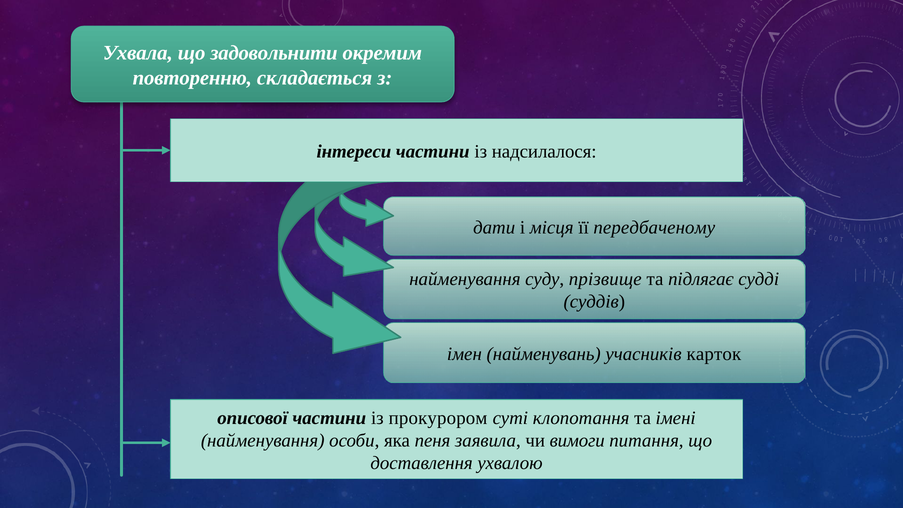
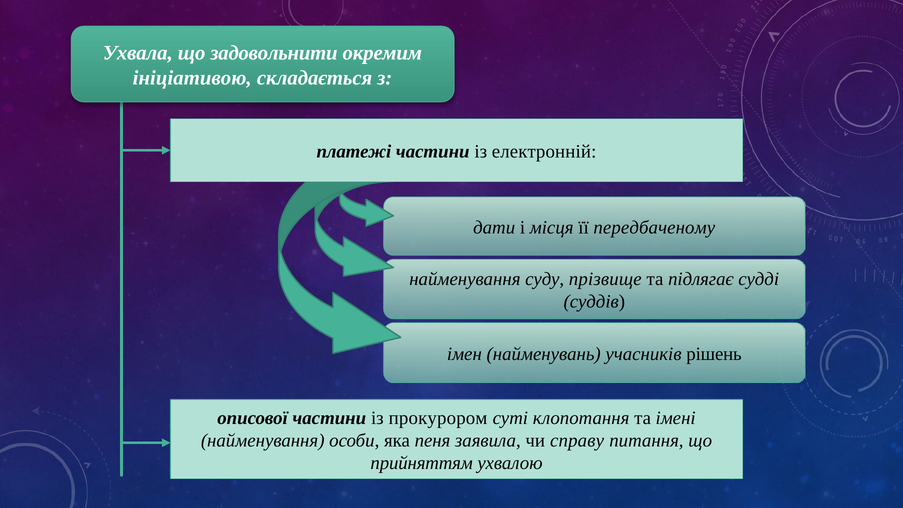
повторенню: повторенню -> ініціативою (192, 78)
інтереси: інтереси -> платежі (354, 152)
надсилалося: надсилалося -> електронній (544, 152)
карток: карток -> рішень (714, 354)
вимоги: вимоги -> справу (577, 440)
доставлення: доставлення -> прийняттям (422, 463)
